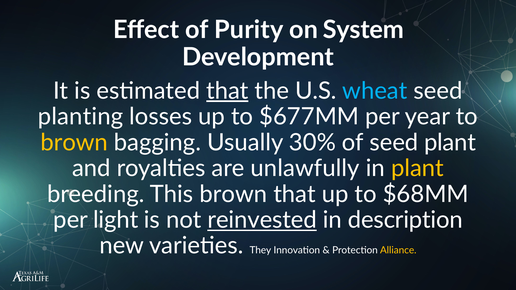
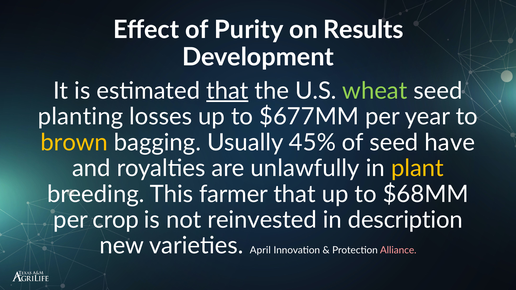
System: System -> Results (363, 30)
wheat colour: light blue -> light green (375, 91)
30%: 30% -> 45% (312, 143)
seed plant: plant -> have (450, 143)
This brown: brown -> farmer (233, 194)
light: light -> crop (116, 220)
reinvested underline: present -> none (262, 220)
They: They -> April (260, 251)
Alliance colour: yellow -> pink (398, 251)
